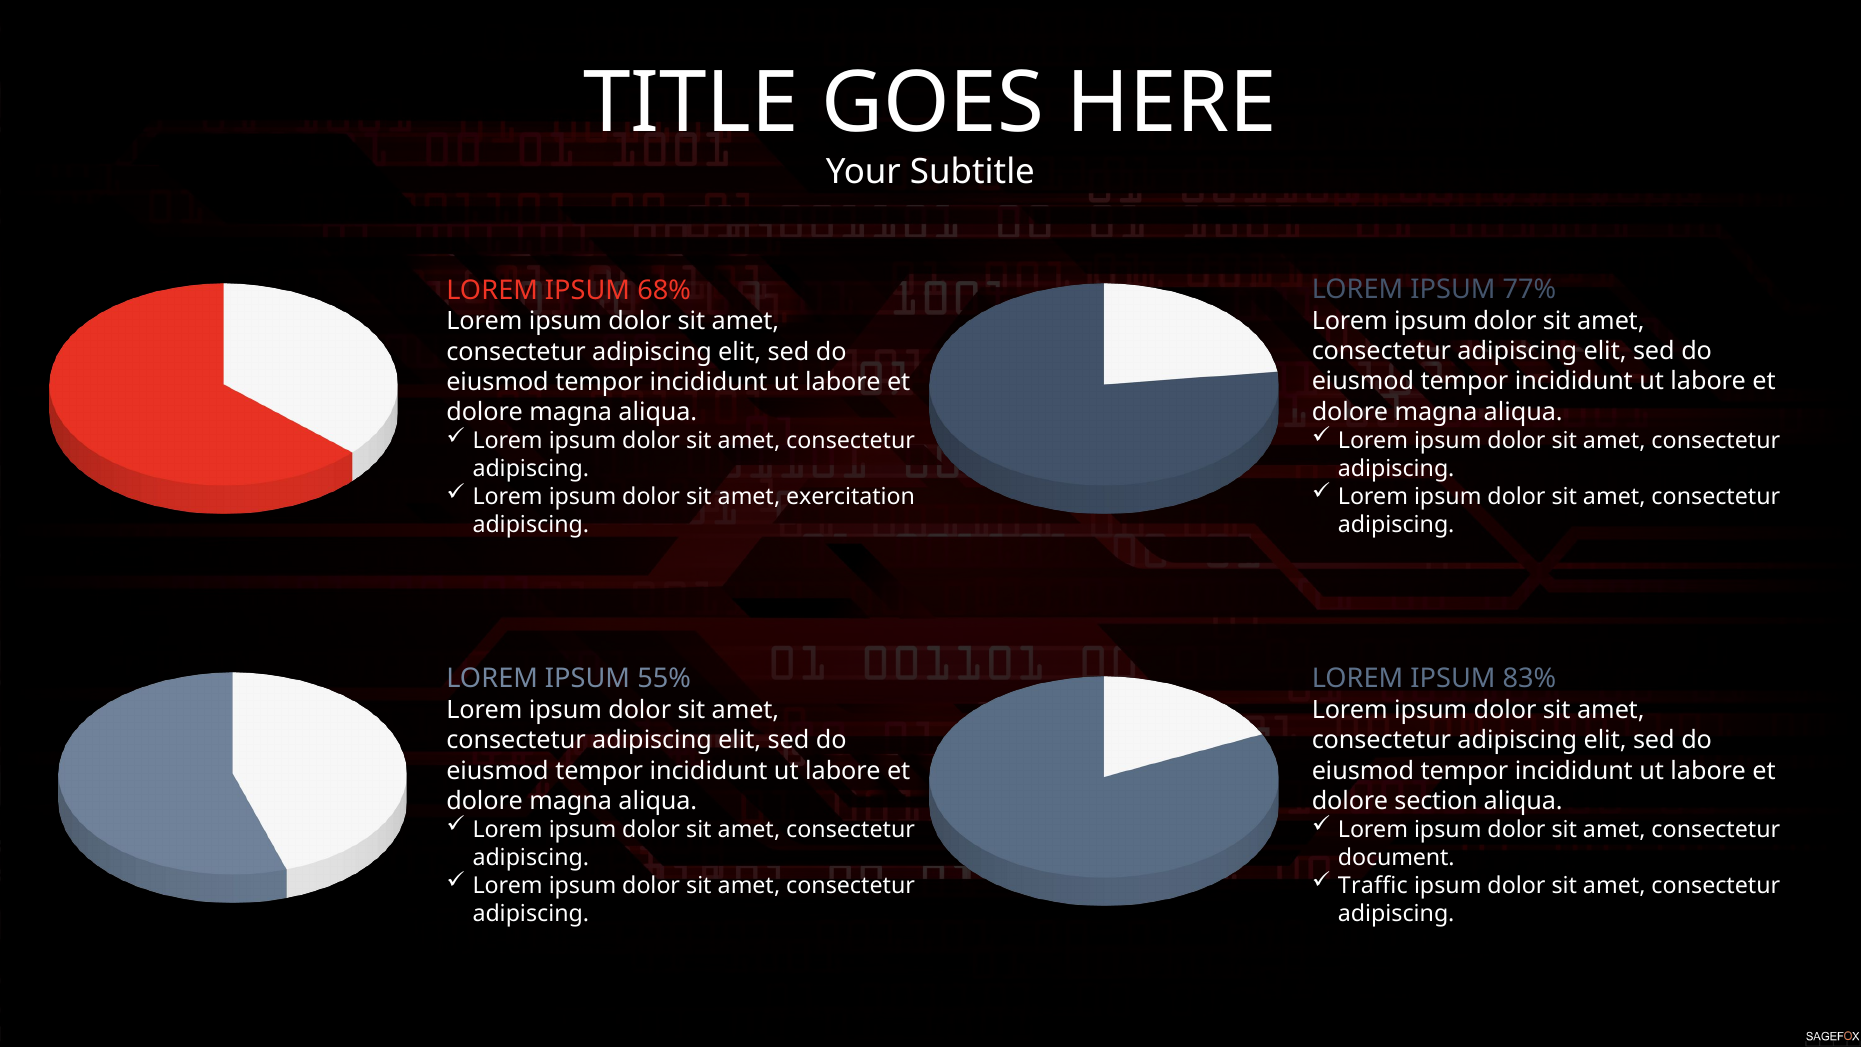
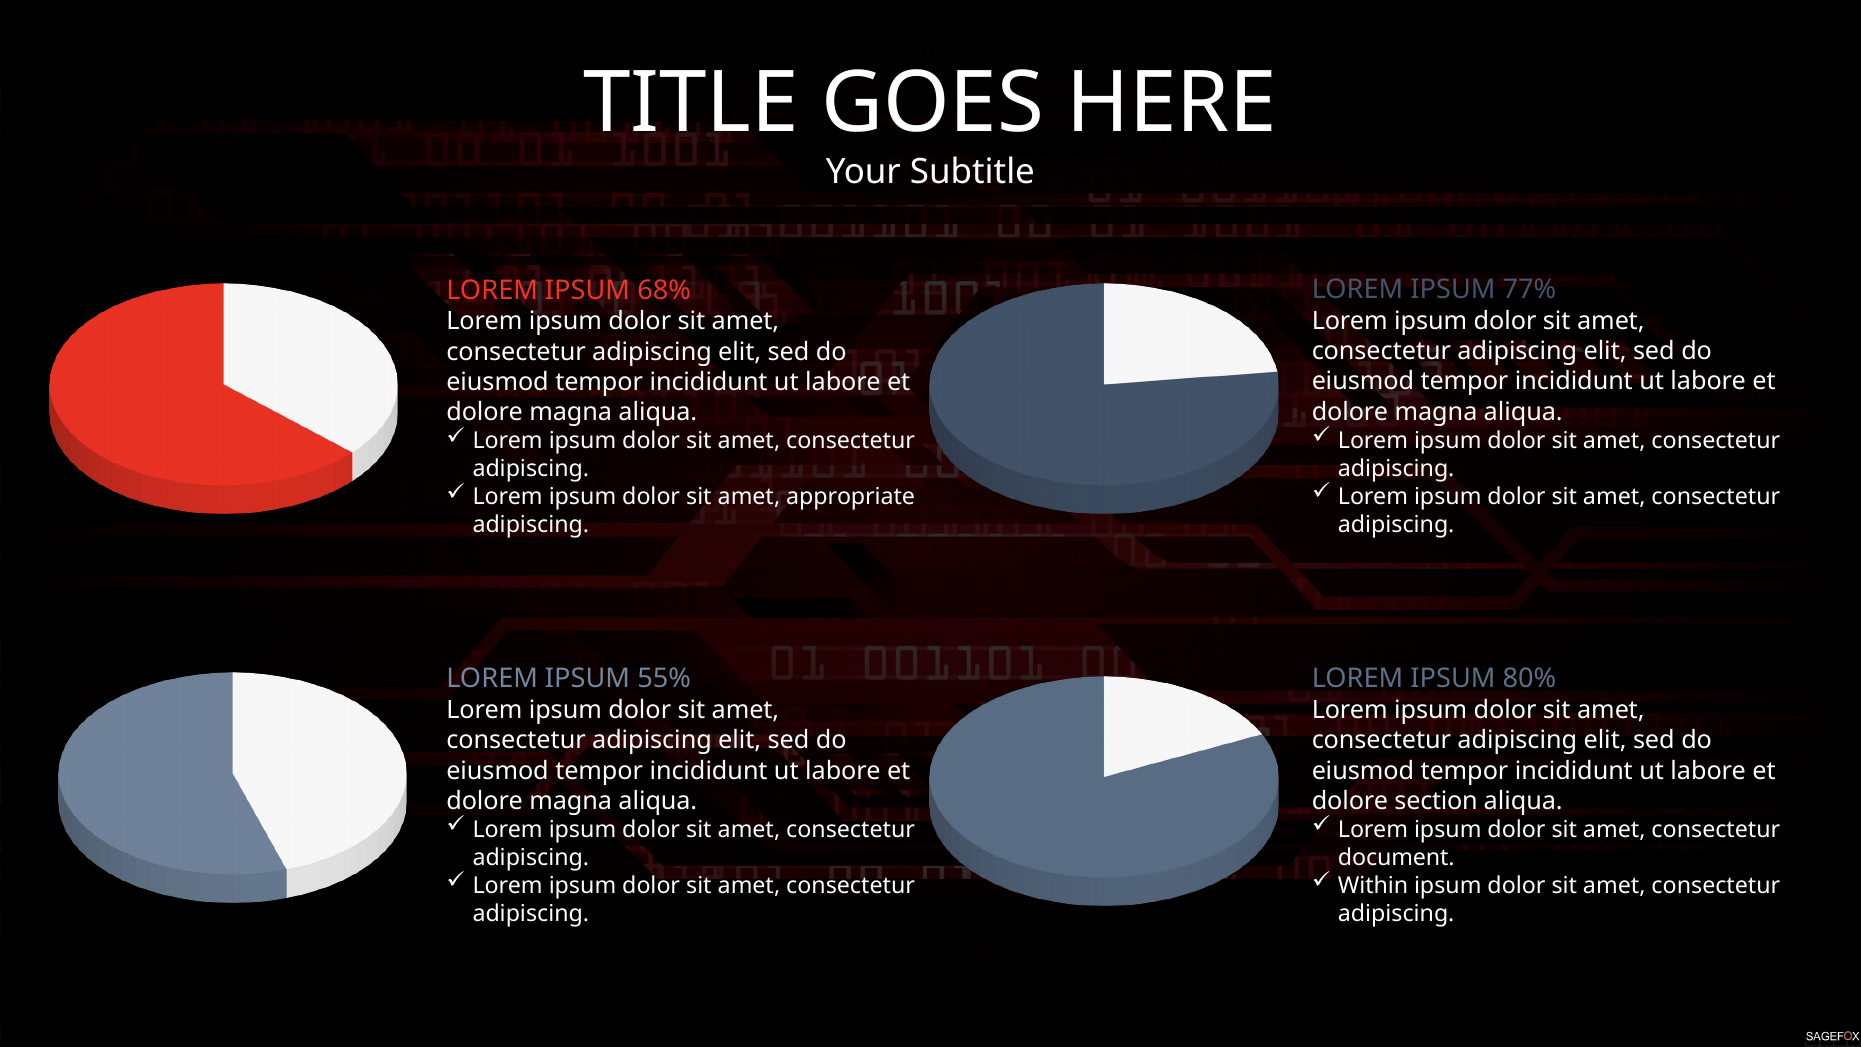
exercitation: exercitation -> appropriate (851, 497)
83%: 83% -> 80% (1529, 679)
Traffic: Traffic -> Within (1373, 886)
